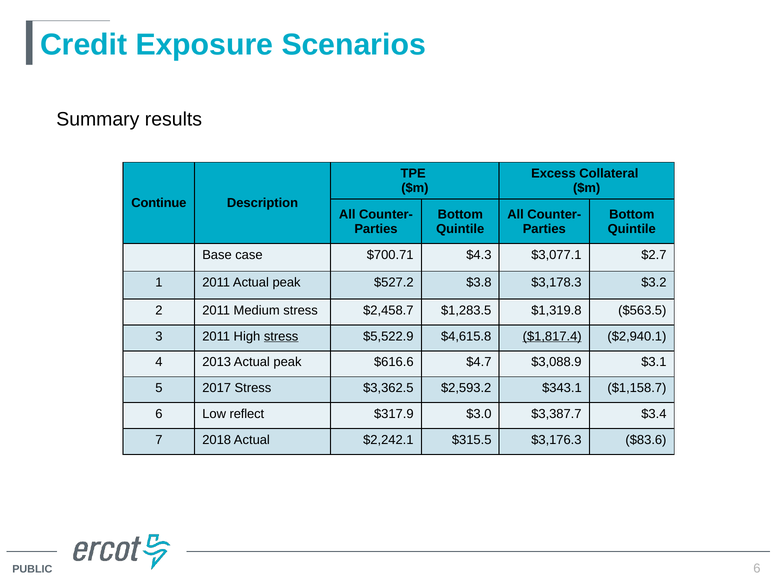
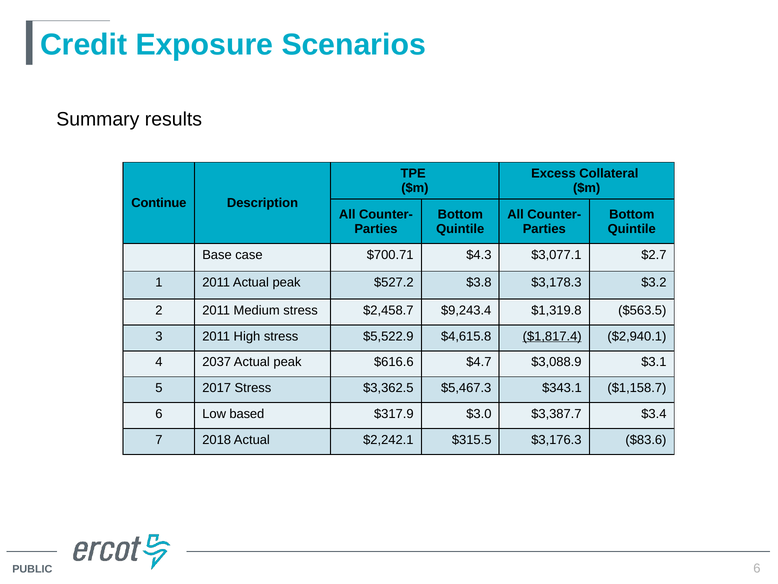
$1,283.5: $1,283.5 -> $9,243.4 (466, 310)
stress underline: present -> none (281, 336)
2013: 2013 -> 2037 (217, 362)
$2,593.2: $2,593.2 -> $5,467.3 (466, 388)
reflect: reflect -> based (247, 414)
